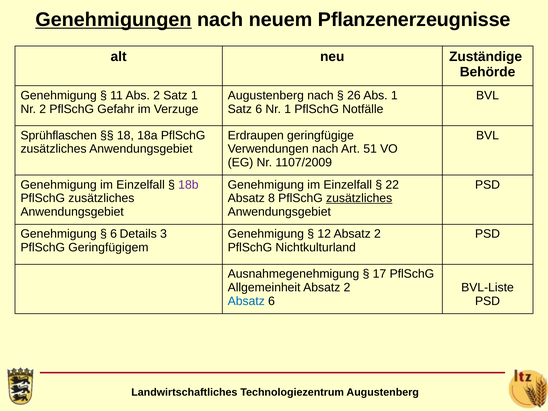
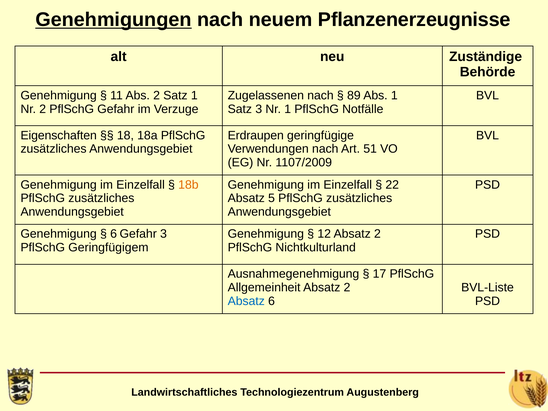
Augustenberg: Augustenberg -> Zugelassenen (266, 95)
26: 26 -> 89 (354, 95)
Satz 6: 6 -> 3 (259, 109)
Sprühflaschen: Sprühflaschen -> Eigenschaften (59, 135)
18b colour: purple -> orange (188, 185)
8: 8 -> 5 (272, 198)
zusätzliches underline: present -> none (359, 198)
6 Details: Details -> Gefahr (138, 234)
